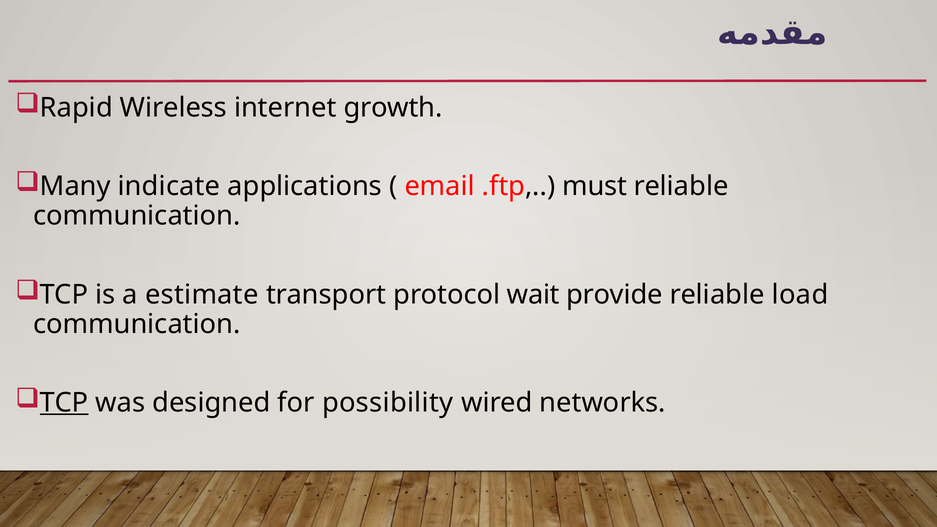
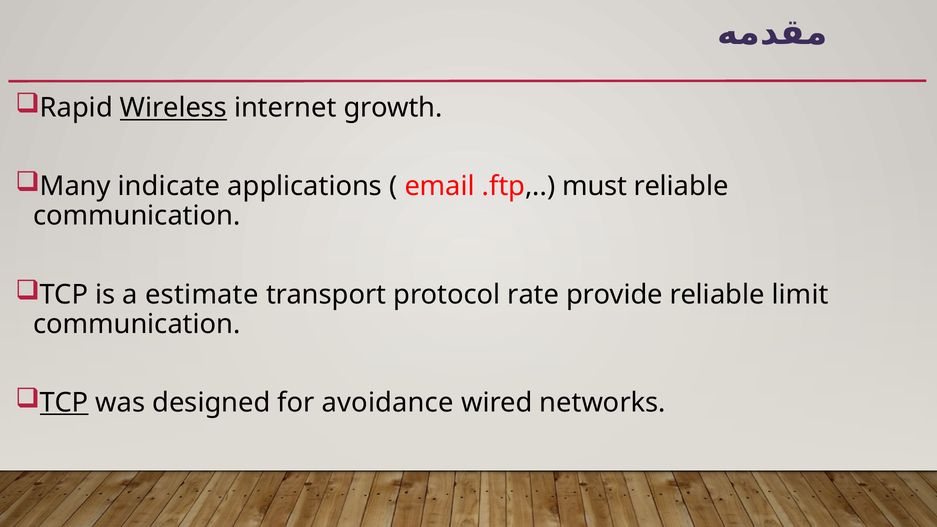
Wireless underline: none -> present (173, 108)
wait: wait -> rate (533, 295)
load: load -> limit (800, 295)
possibility: possibility -> avoidance (388, 403)
